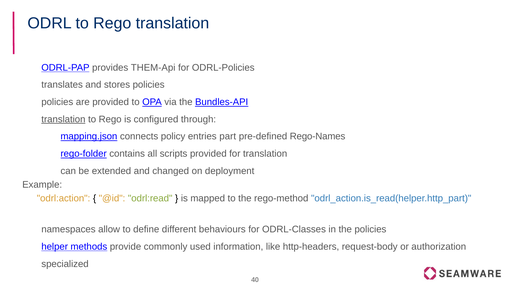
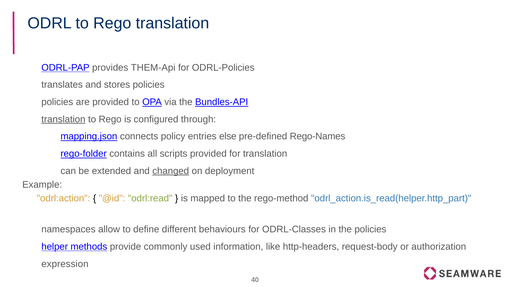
part: part -> else (228, 136)
changed underline: none -> present (171, 171)
specialized: specialized -> expression (65, 264)
